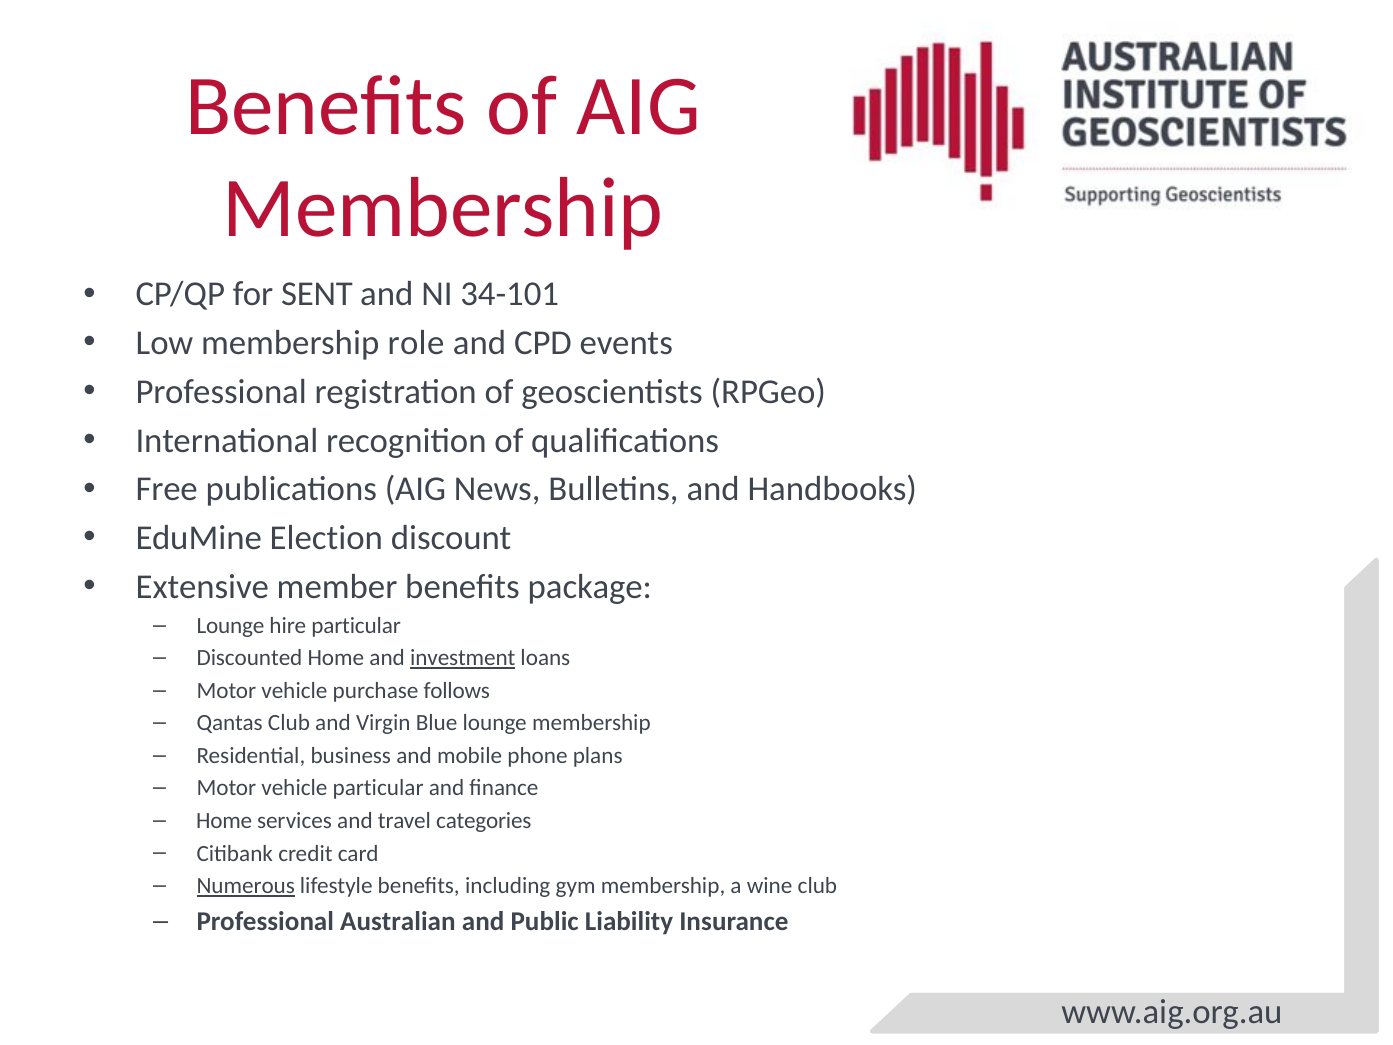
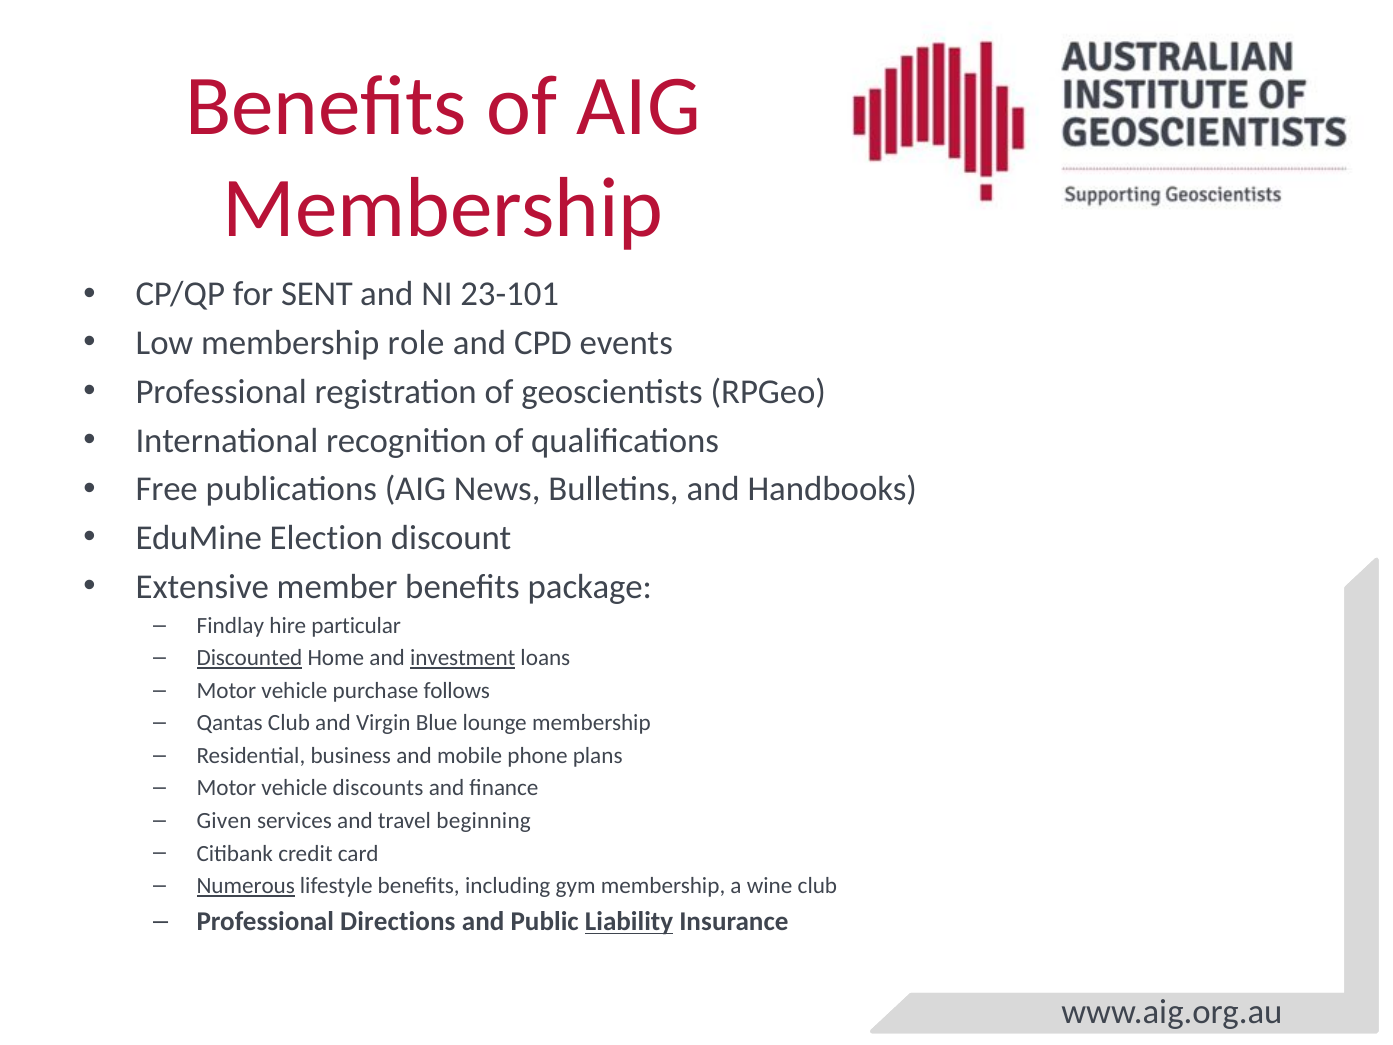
34-101: 34-101 -> 23-101 (510, 294)
Lounge: Lounge -> Findlay (230, 626)
Discounted underline: none -> present (249, 658)
vehicle particular: particular -> discounts (378, 788)
Home: Home -> Given (224, 821)
categories: categories -> beginning (484, 821)
Australian: Australian -> Directions (398, 922)
Liability underline: none -> present (629, 922)
